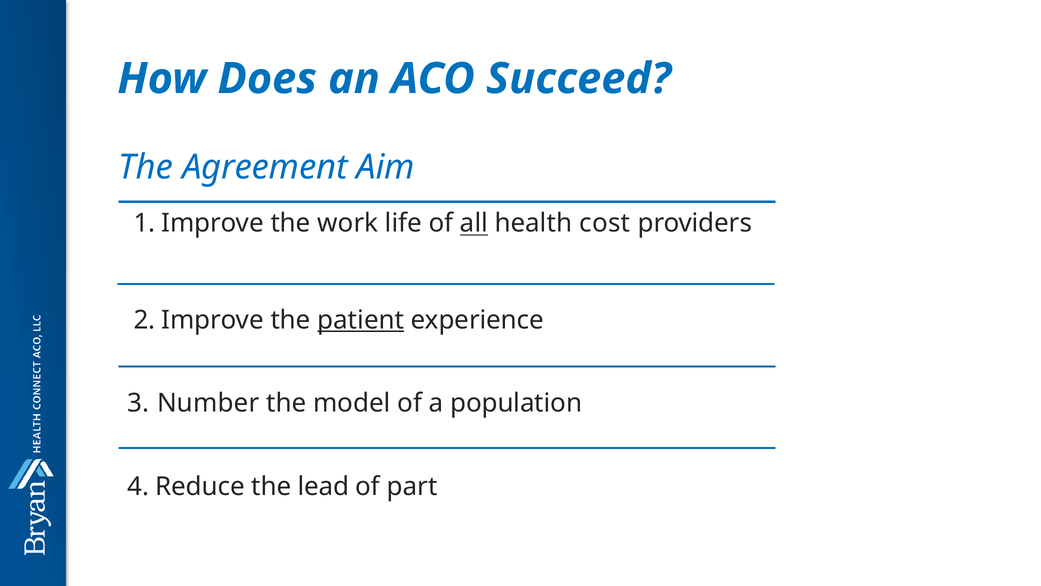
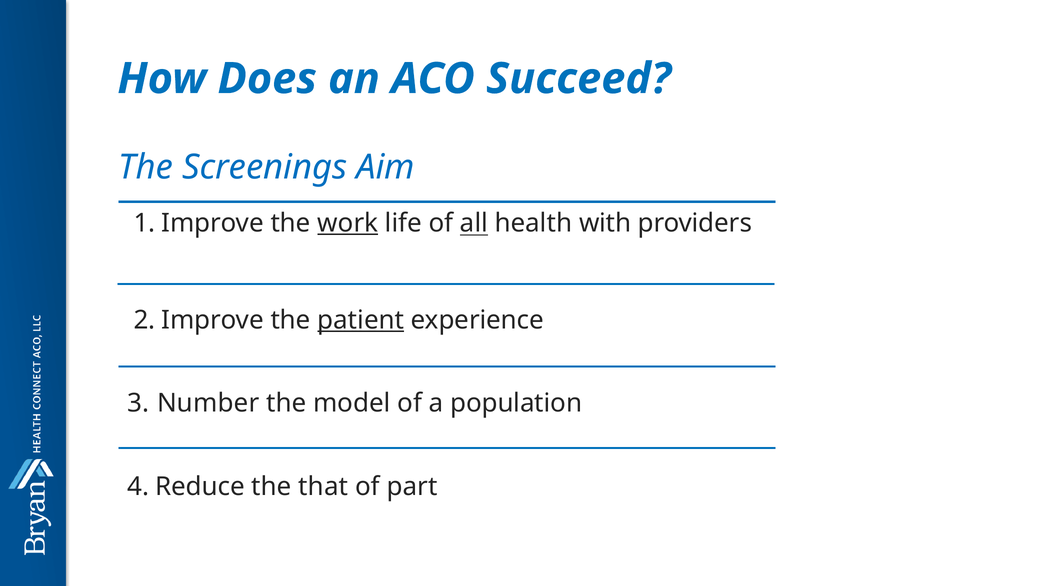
Agreement: Agreement -> Screenings (265, 167)
work underline: none -> present (348, 223)
cost: cost -> with (605, 223)
lead: lead -> that (323, 486)
